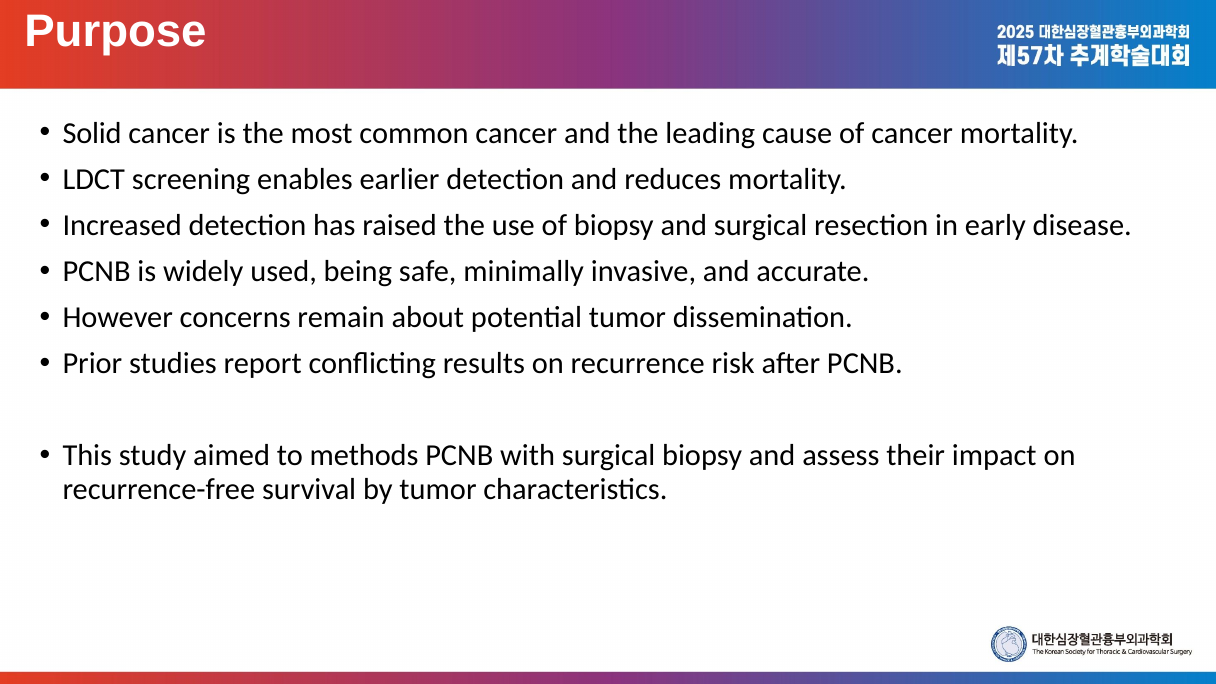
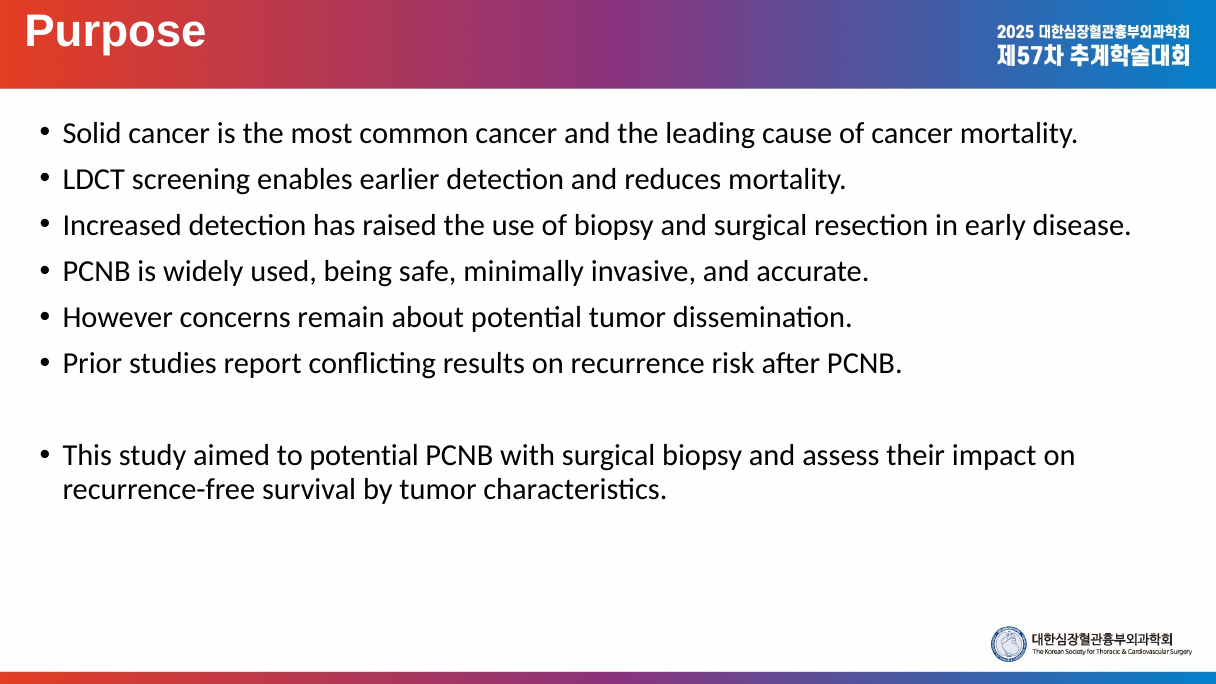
to methods: methods -> potential (364, 456)
